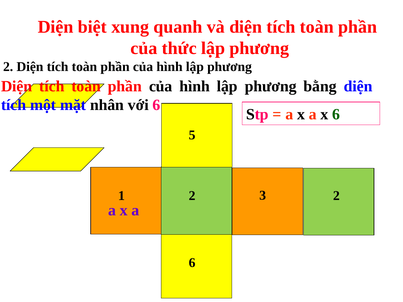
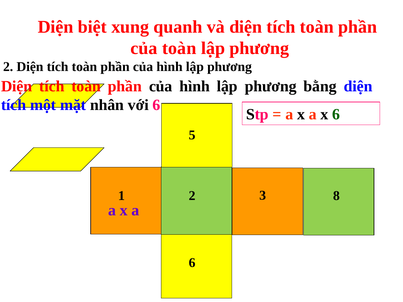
của thức: thức -> toàn (179, 48)
1 2: 2 -> 8 (336, 196)
